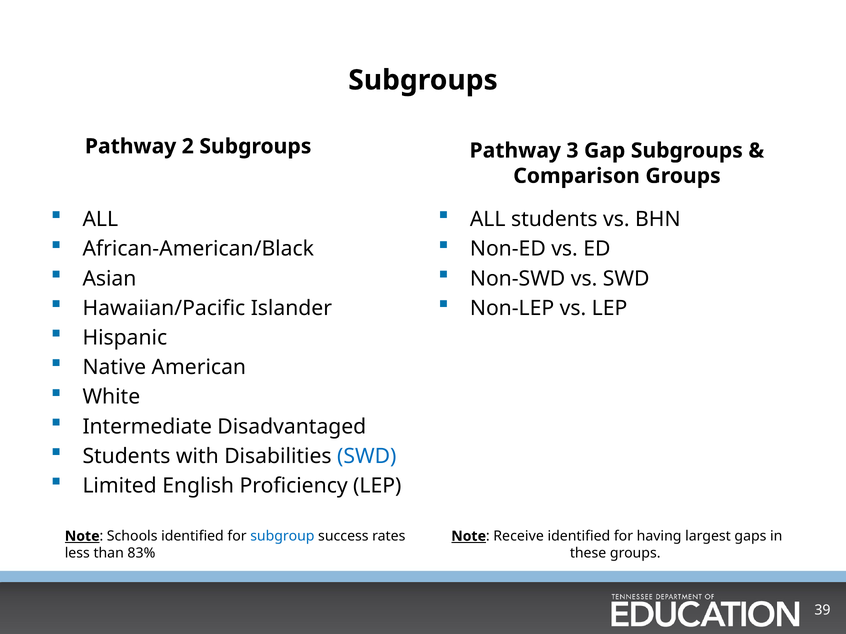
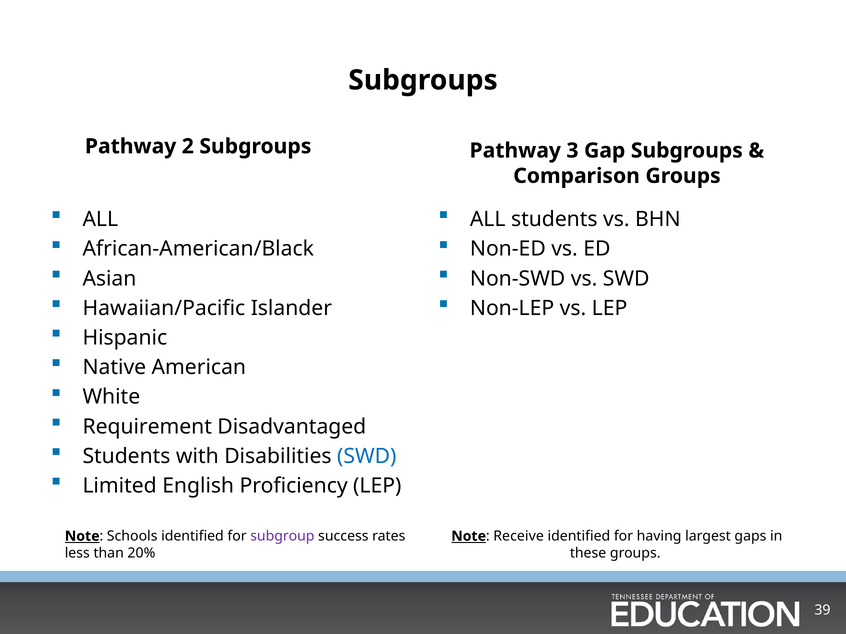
Intermediate: Intermediate -> Requirement (147, 427)
subgroup colour: blue -> purple (282, 537)
83%: 83% -> 20% (141, 553)
